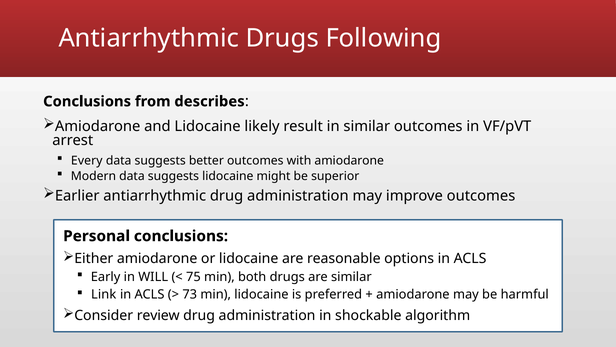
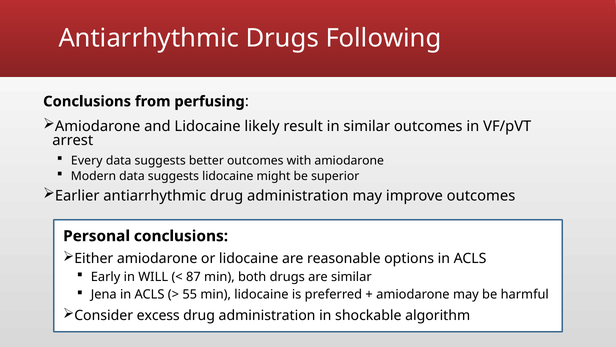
describes: describes -> perfusing (210, 101)
75: 75 -> 87 (193, 277)
Link: Link -> Jena (104, 294)
73: 73 -> 55 (190, 294)
review: review -> excess (158, 315)
